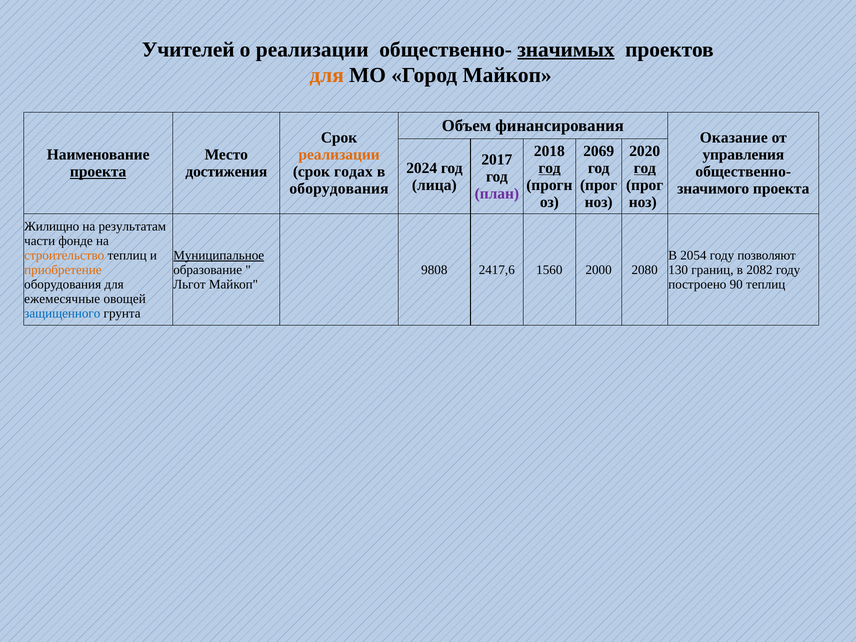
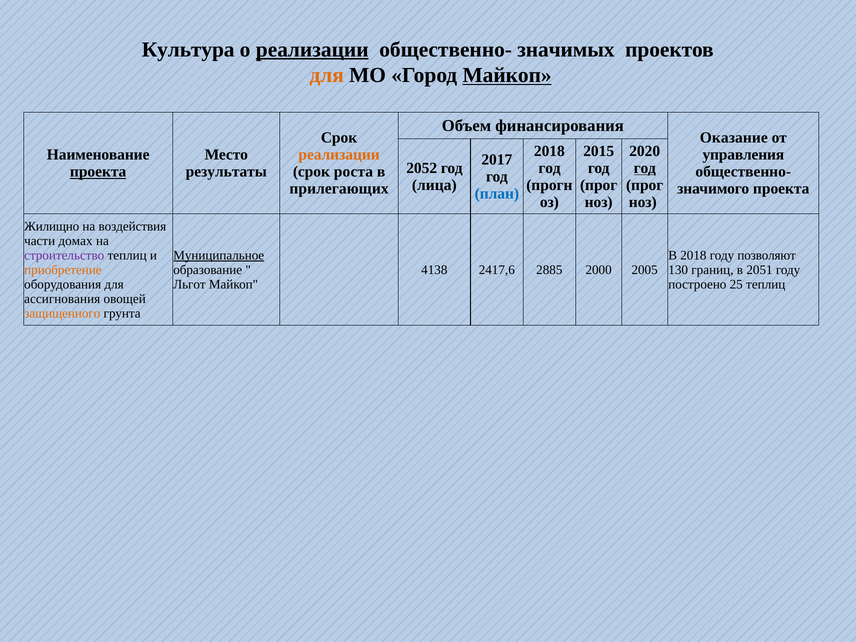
Учителей: Учителей -> Культура (188, 50)
реализации underline: none -> present (312, 50)
значимых underline: present -> none (566, 50)
Майкоп underline: none -> present (507, 75)
2069: 2069 -> 2015 (599, 151)
2024: 2024 -> 2052 (422, 168)
год underline: present -> none (550, 168)
достижения: достижения -> результаты (226, 172)
годах: годах -> роста (353, 172)
оборудования: оборудования -> прилегающих (339, 189)
план colour: purple -> blue (497, 194)
результатам: результатам -> воздействия (132, 226)
фонде: фонде -> домах (75, 241)
строительство colour: orange -> purple (64, 255)
В 2054: 2054 -> 2018 (693, 255)
9808: 9808 -> 4138 (434, 270)
1560: 1560 -> 2885 (549, 270)
2080: 2080 -> 2005 (645, 270)
2082: 2082 -> 2051 (760, 270)
90: 90 -> 25 (736, 284)
ежемесячные: ежемесячные -> ассигнования (62, 299)
защищенного colour: blue -> orange (62, 314)
